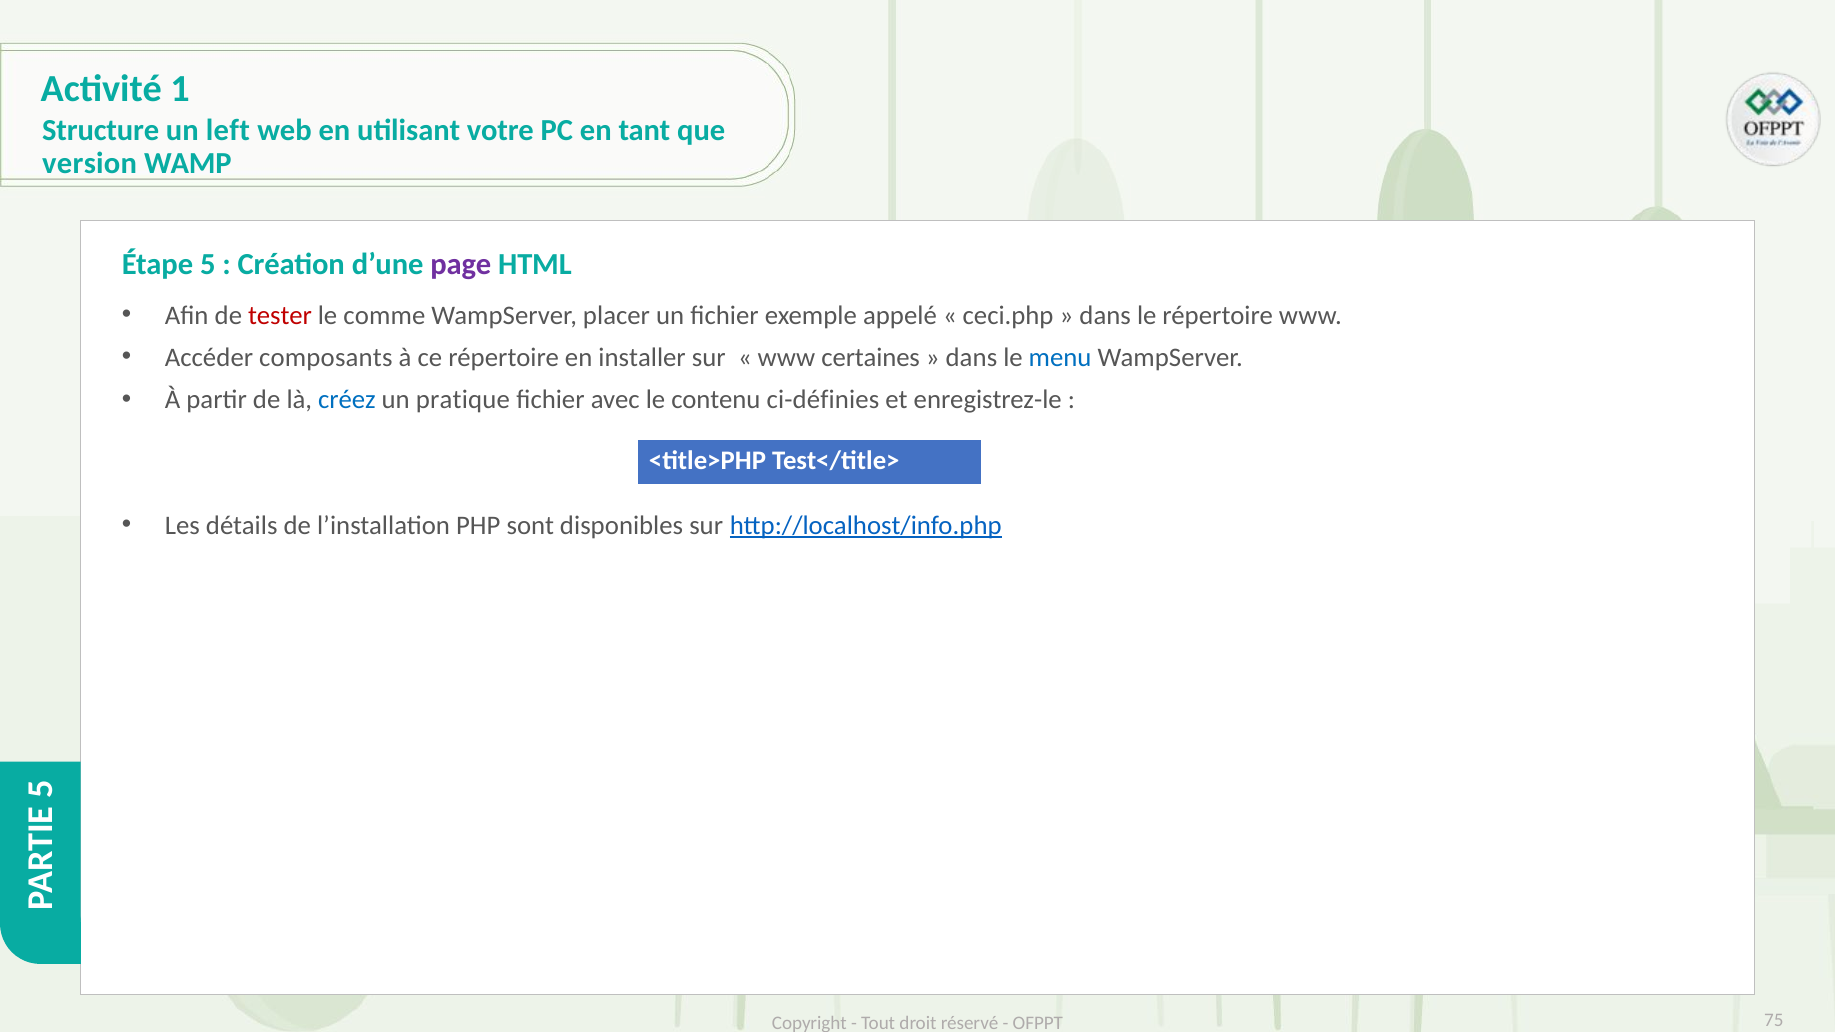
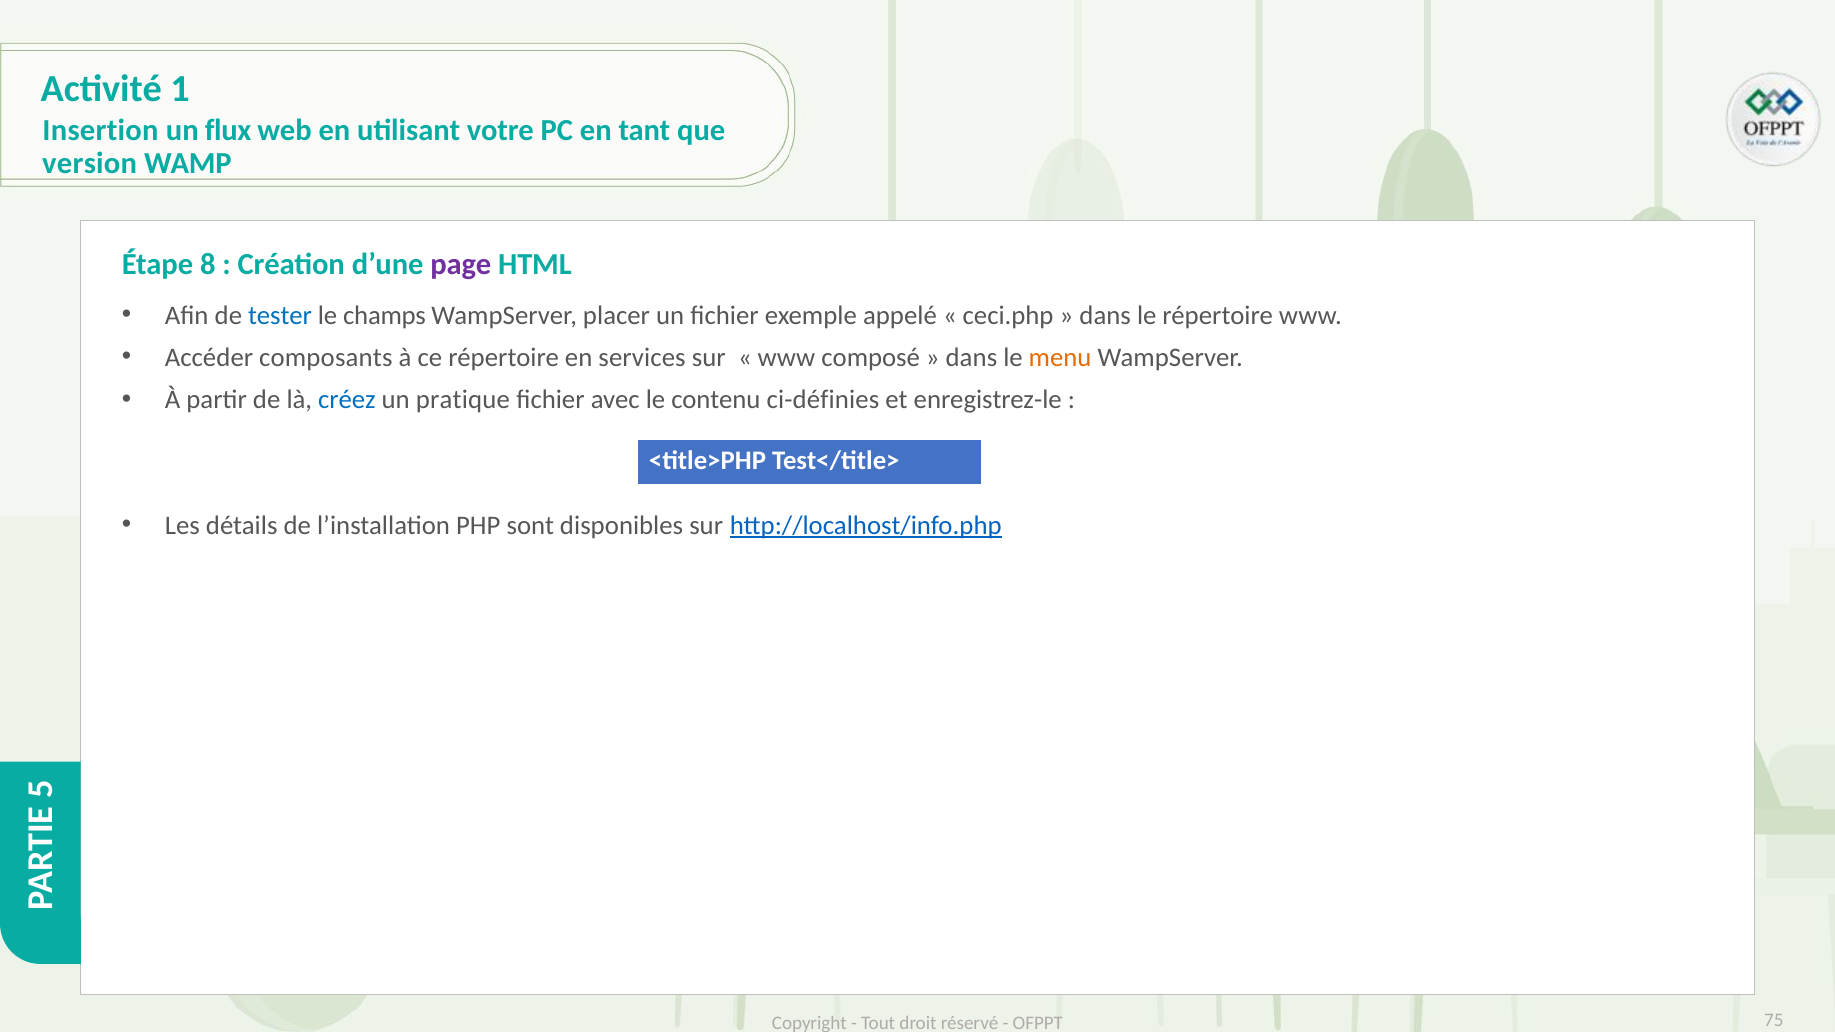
Structure: Structure -> Insertion (100, 130)
left: left -> flux (228, 130)
Étape 5: 5 -> 8 (208, 265)
tester colour: red -> blue (280, 316)
comme: comme -> champs (385, 316)
installer: installer -> services (642, 358)
certaines: certaines -> composé (871, 358)
menu colour: blue -> orange (1060, 358)
